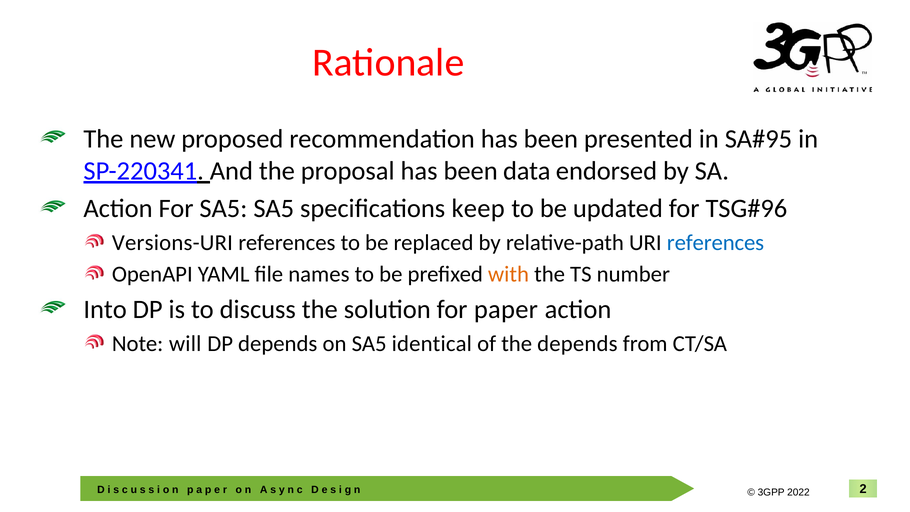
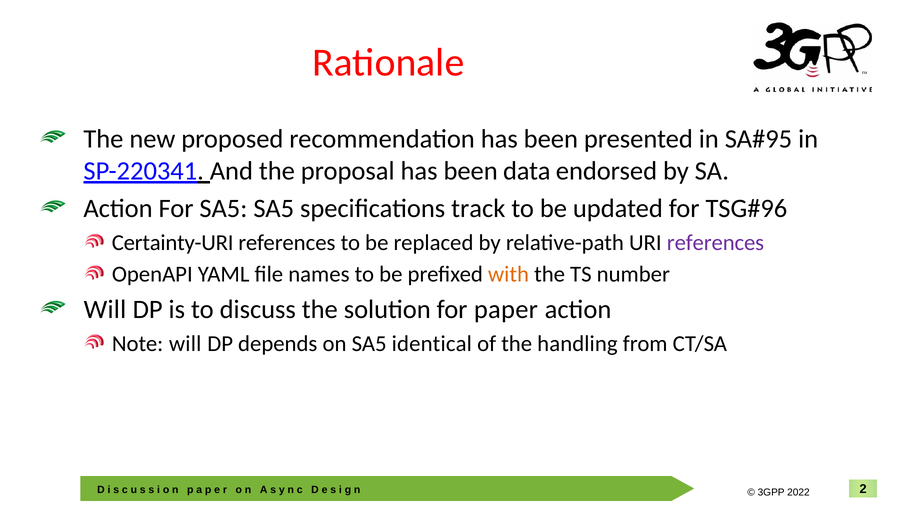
keep: keep -> track (478, 209)
Versions-URI: Versions-URI -> Certainty-URI (173, 243)
references colour: blue -> purple (715, 243)
Into: Into -> Will (105, 310)
the depends: depends -> handling (577, 343)
